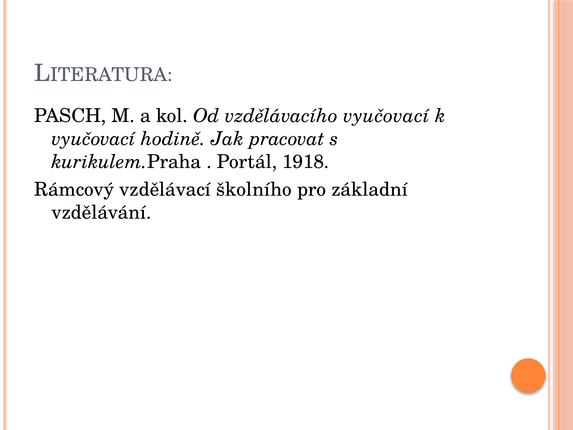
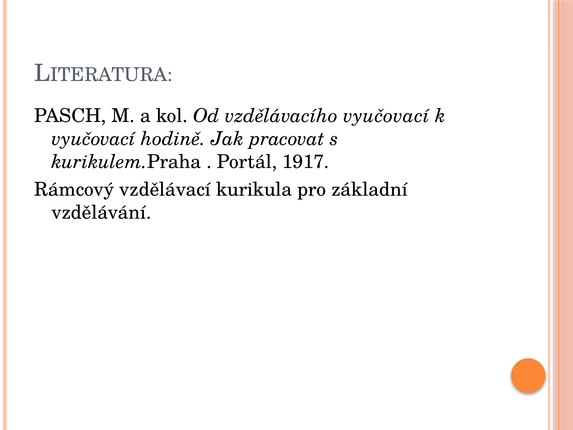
1918: 1918 -> 1917 (306, 162)
školního: školního -> kurikula (254, 189)
